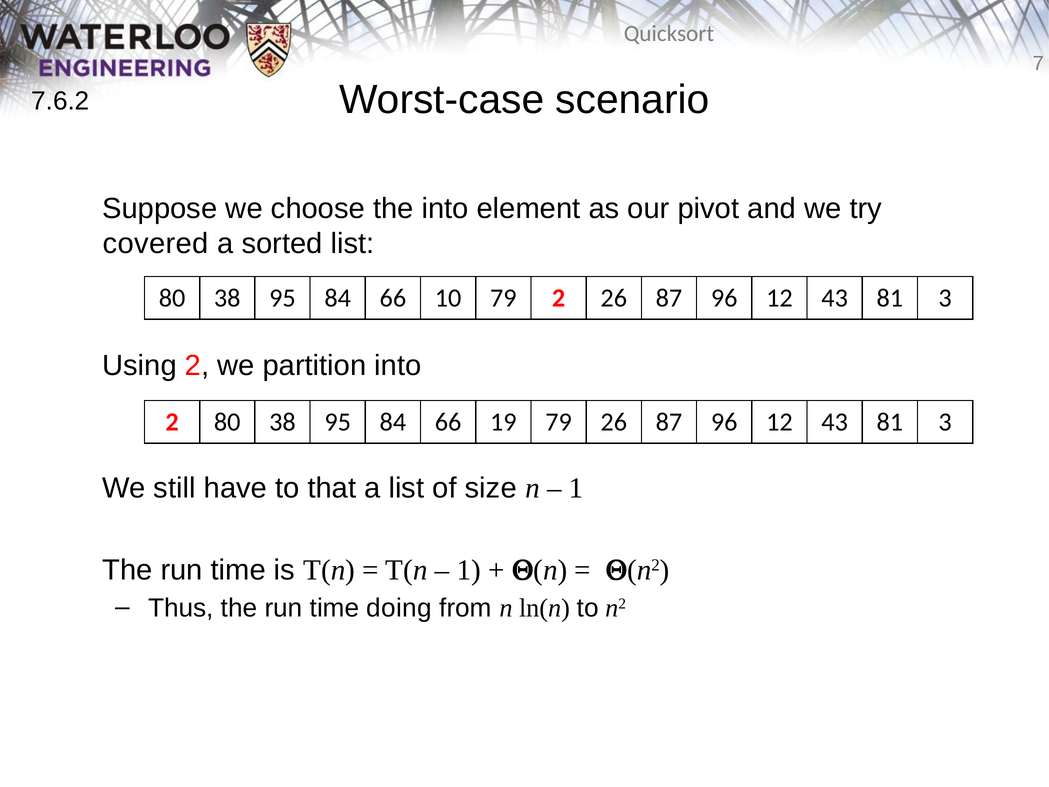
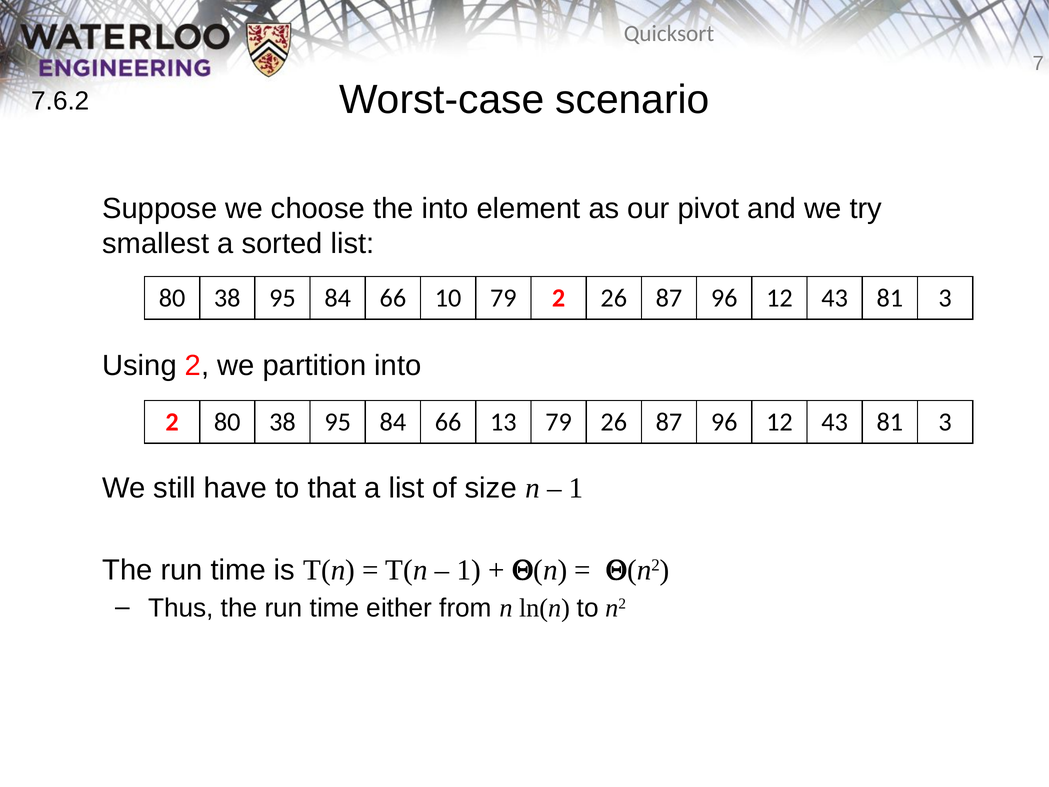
covered: covered -> smallest (156, 243)
19: 19 -> 13 (503, 422)
doing: doing -> either (399, 608)
